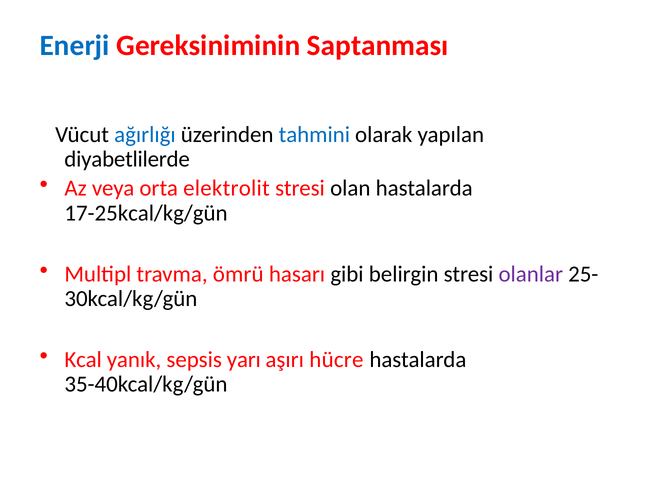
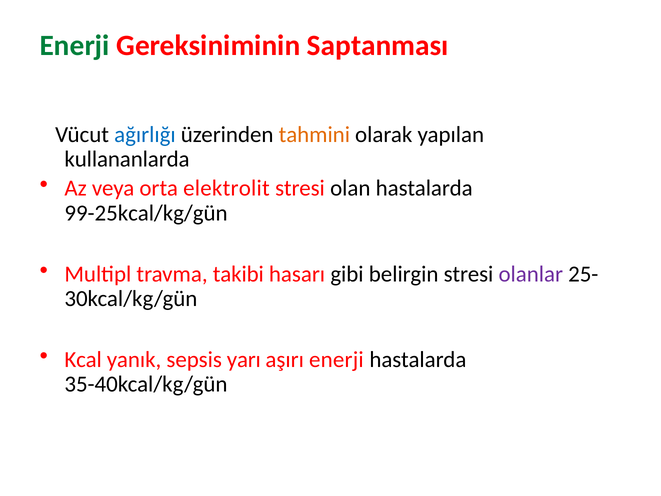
Enerji colour: blue -> green (75, 46)
tahmini colour: blue -> orange (314, 134)
diyabetlilerde: diyabetlilerde -> kullananlarda (127, 159)
17-25kcal/kg/gün: 17-25kcal/kg/gün -> 99-25kcal/kg/gün (146, 213)
ömrü: ömrü -> takibi (238, 274)
aşırı hücre: hücre -> enerji (336, 359)
